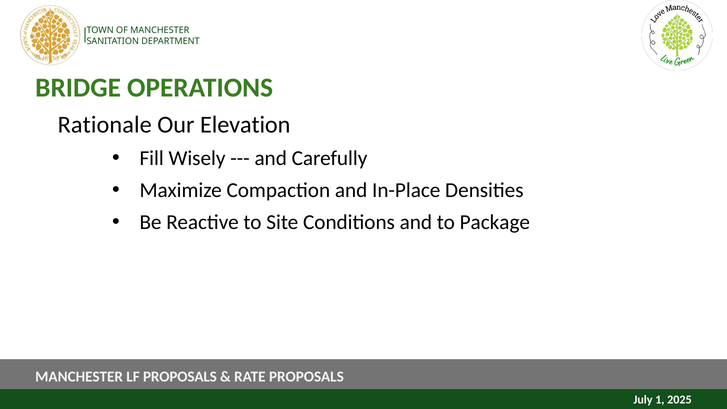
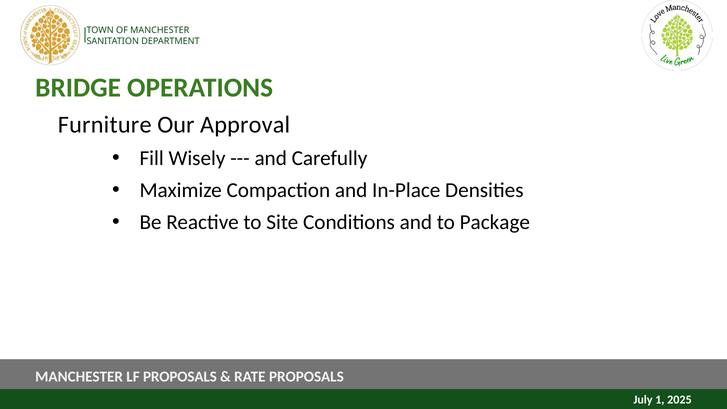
Rationale: Rationale -> Furniture (105, 125)
Elevation: Elevation -> Approval (245, 125)
